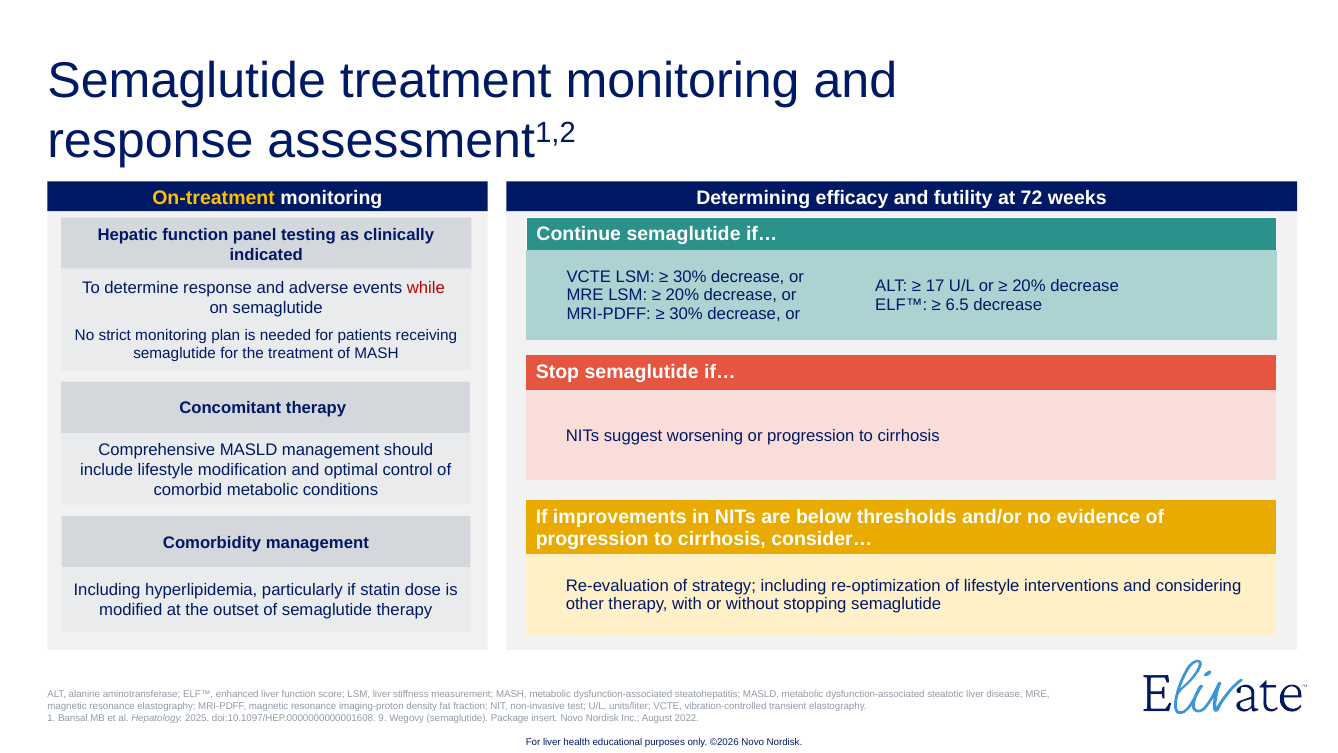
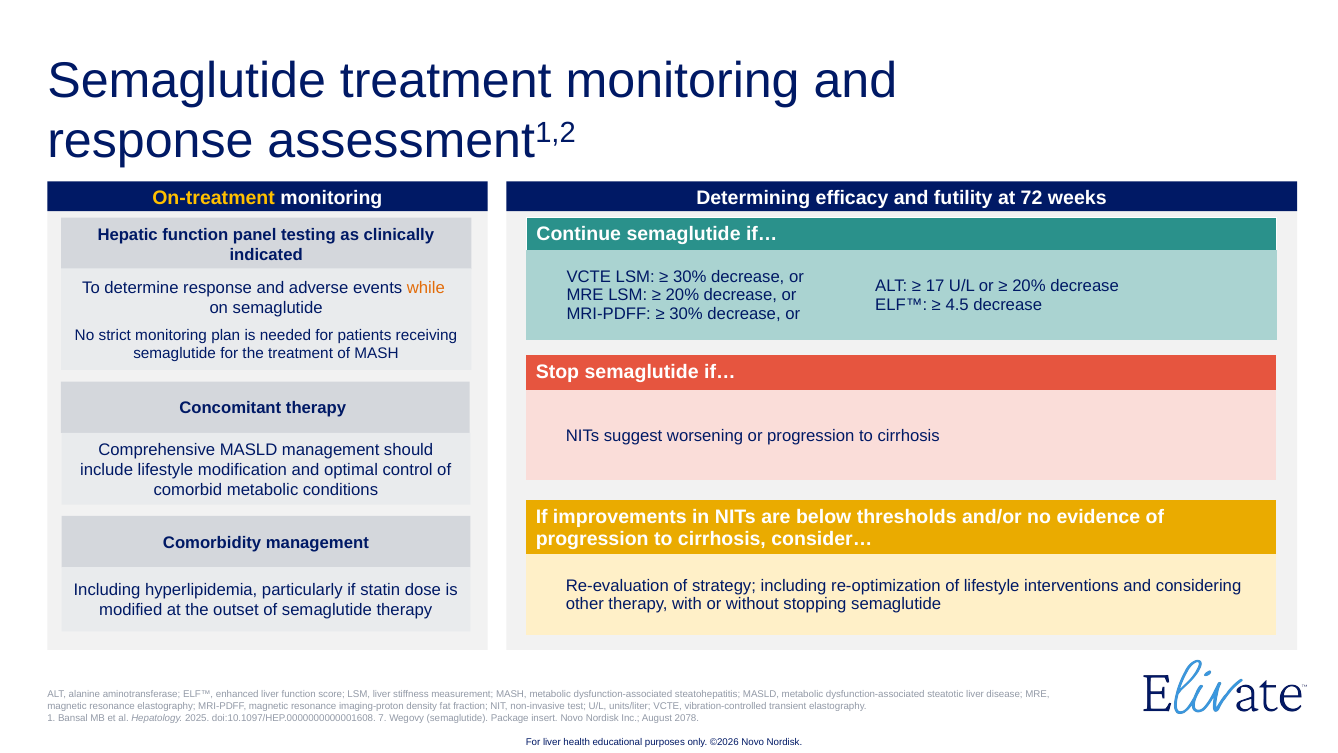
while colour: red -> orange (426, 288)
6.5: 6.5 -> 4.5 (957, 305)
9: 9 -> 7 (382, 718)
2022: 2022 -> 2078 (687, 718)
